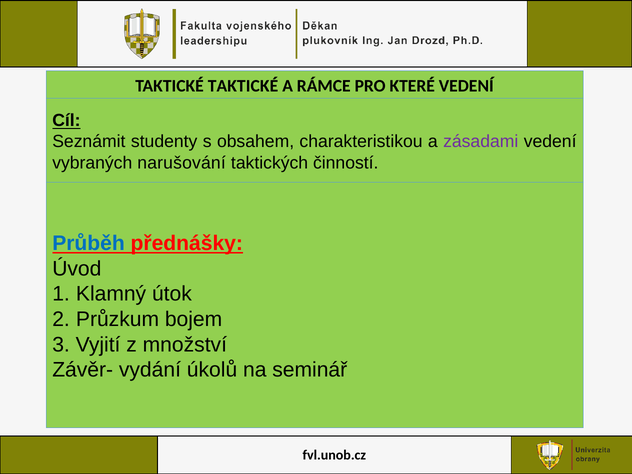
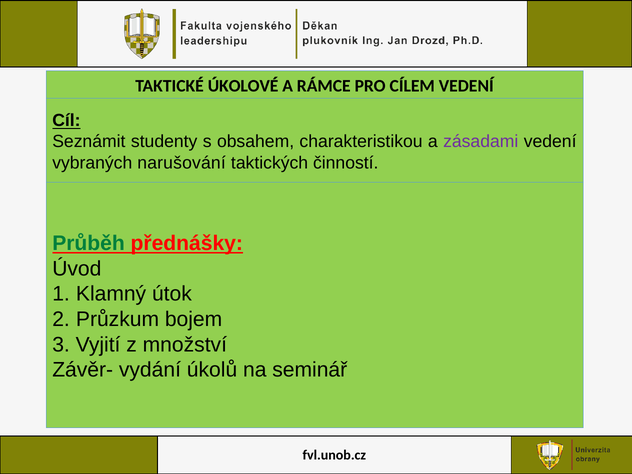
TAKTICKÉ TAKTICKÉ: TAKTICKÉ -> ÚKOLOVÉ (243, 86)
KTERÉ: KTERÉ -> CÍLEM (412, 86)
Průběh colour: blue -> green (89, 243)
